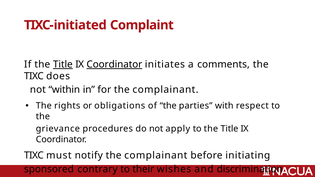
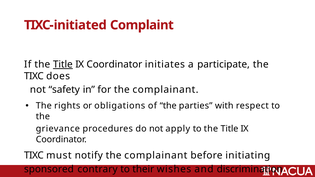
Coordinator underline: present -> none (114, 64)
comments: comments -> participate (224, 64)
not within: within -> safety (64, 90)
